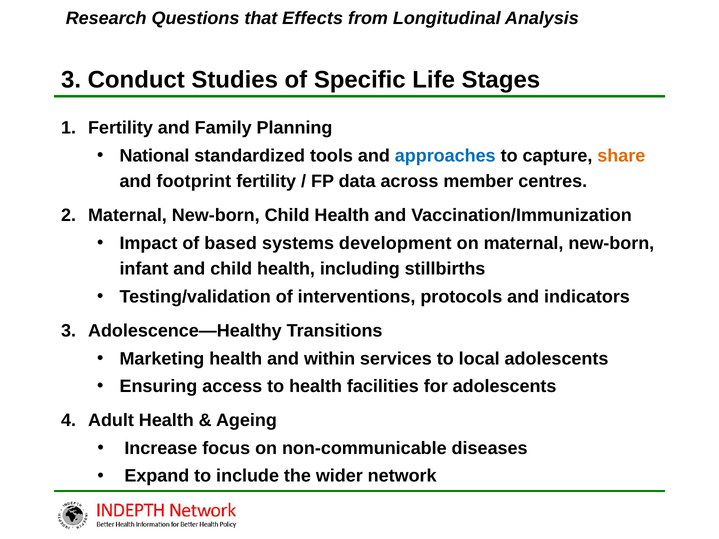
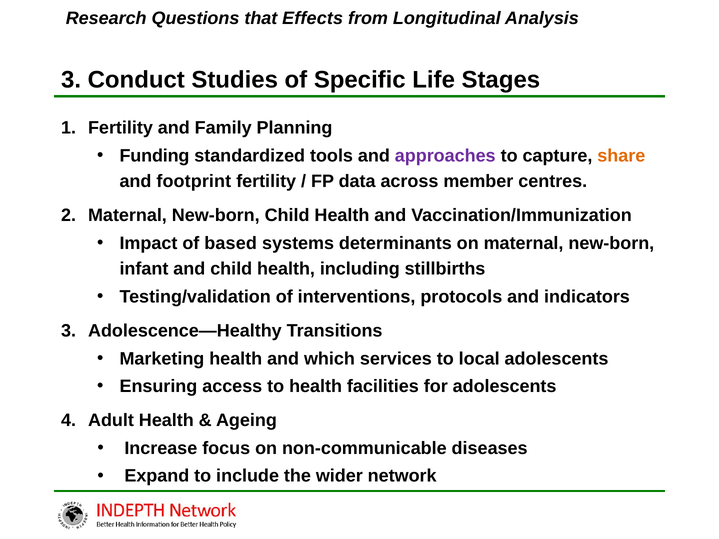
National: National -> Funding (155, 156)
approaches colour: blue -> purple (445, 156)
development: development -> determinants (395, 243)
within: within -> which (329, 359)
